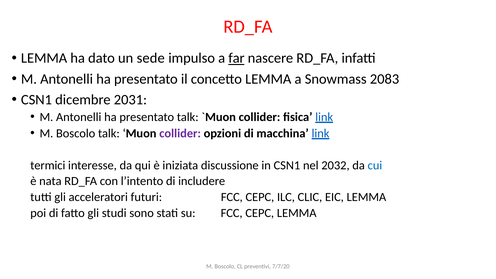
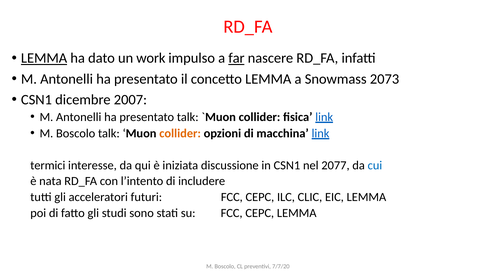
LEMMA underline: none -> present (44, 58)
sede: sede -> work (151, 58)
2083: 2083 -> 2073 (385, 79)
2031: 2031 -> 2007 (130, 100)
collider colour: purple -> orange (180, 133)
2032: 2032 -> 2077 (335, 165)
